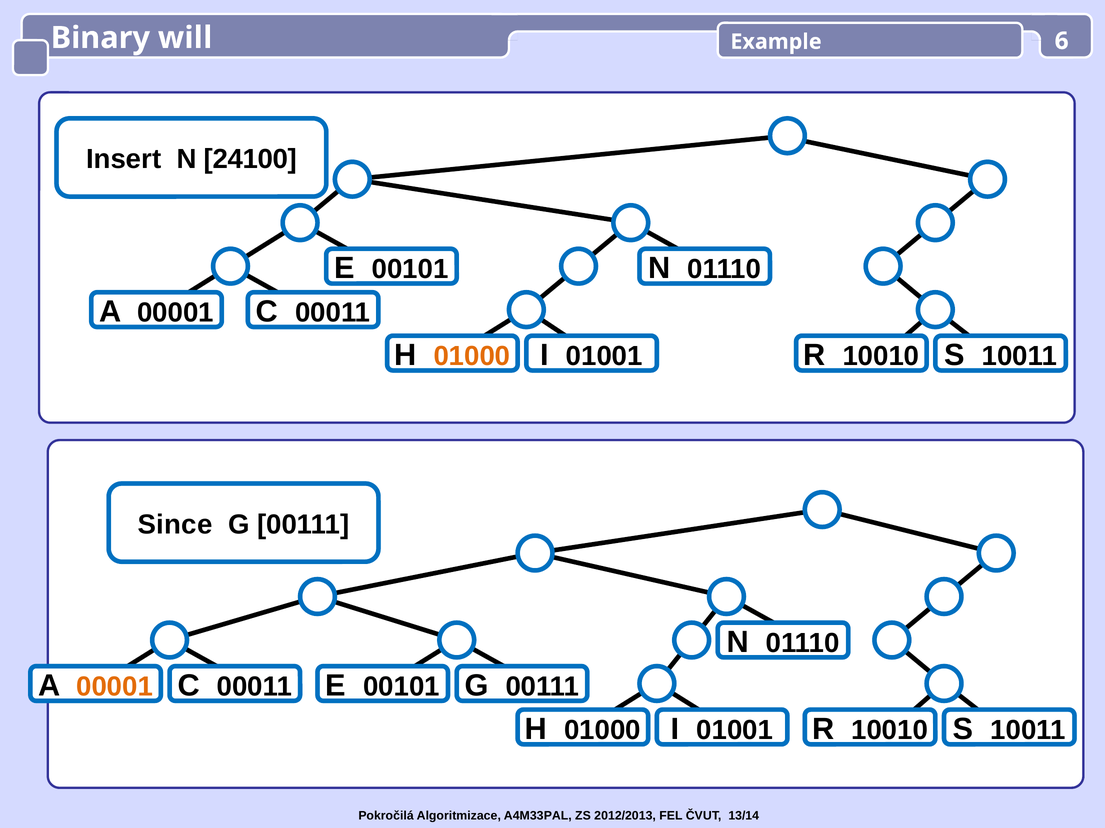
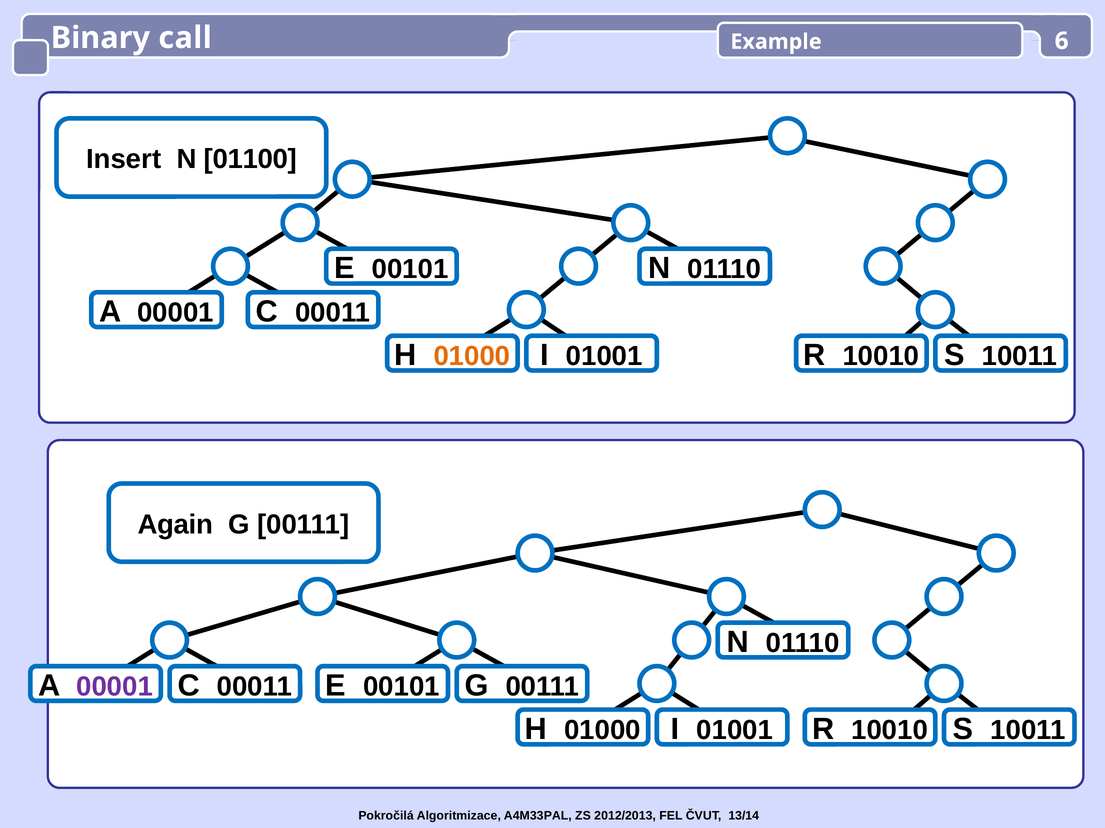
will: will -> call (185, 38)
24100: 24100 -> 01100 (250, 160)
Since: Since -> Again (175, 525)
00001 colour: orange -> purple (115, 687)
